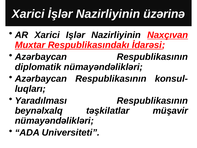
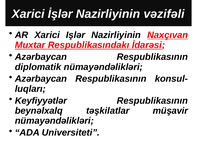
üzərinə: üzərinə -> vəzifəli (164, 14)
Yaradılması: Yaradılması -> Keyfiyyətlər (41, 100)
